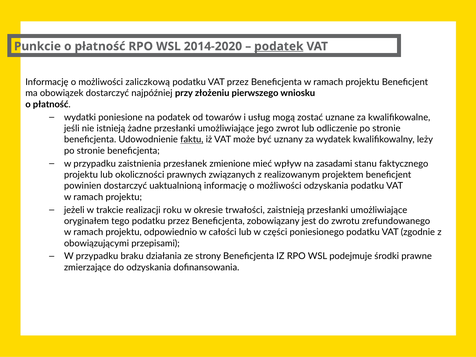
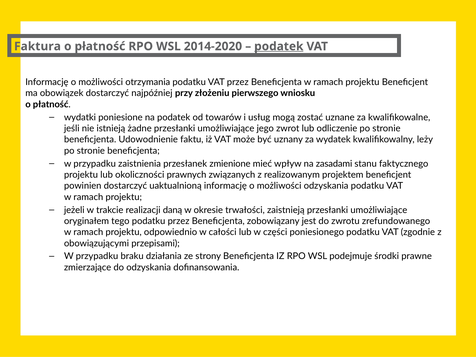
Punkcie: Punkcie -> Faktura (37, 46)
zaliczkową: zaliczkową -> otrzymania (148, 82)
faktu underline: present -> none (192, 140)
roku: roku -> daną (173, 210)
